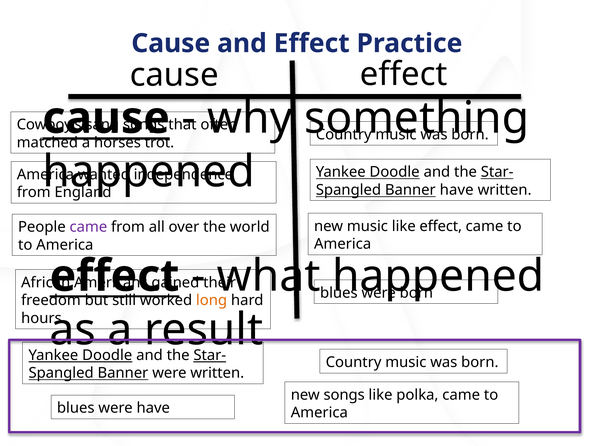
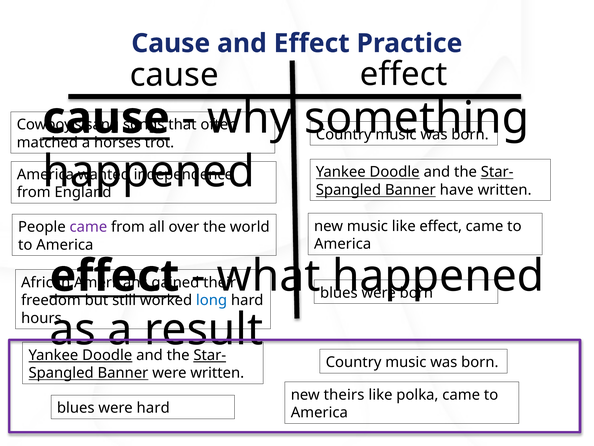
long colour: orange -> blue (212, 300)
new songs: songs -> theirs (344, 394)
were have: have -> hard (153, 407)
